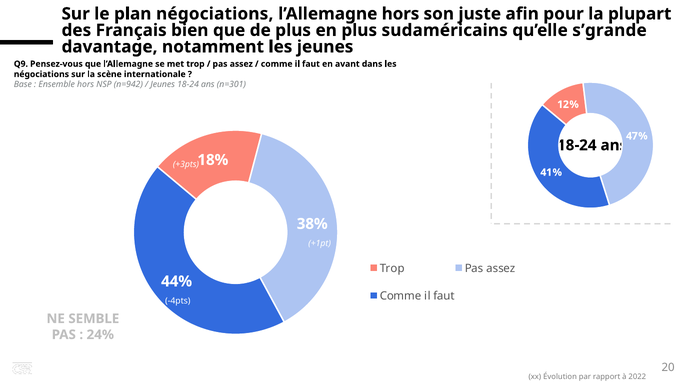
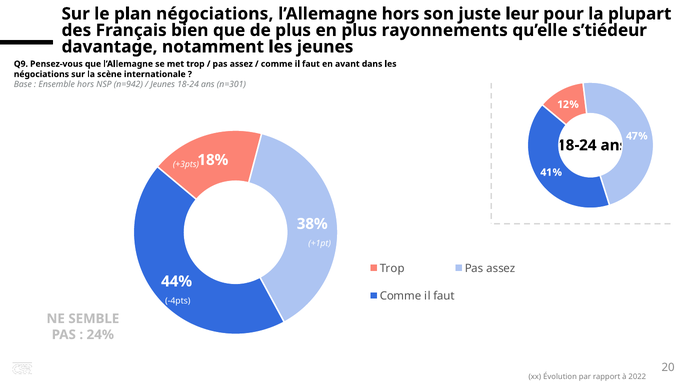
afin: afin -> leur (522, 14)
sudaméricains: sudaméricains -> rayonnements (445, 30)
s’grande: s’grande -> s’tiédeur (610, 30)
